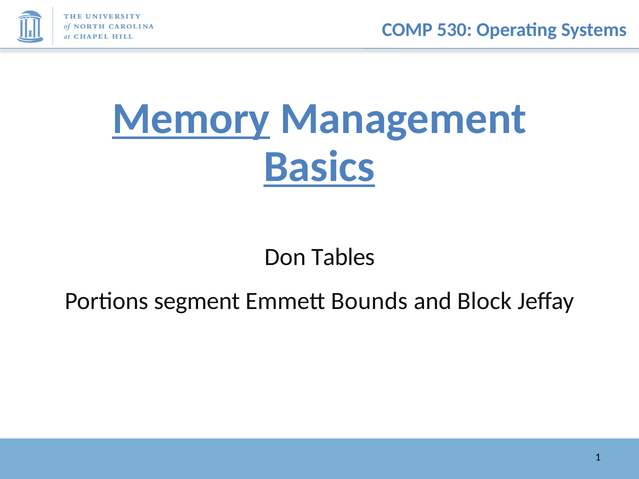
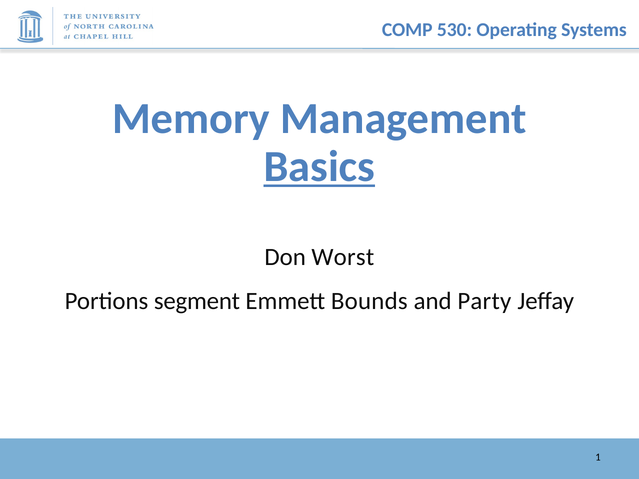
Memory underline: present -> none (191, 119)
Tables: Tables -> Worst (343, 257)
Block: Block -> Party (484, 301)
